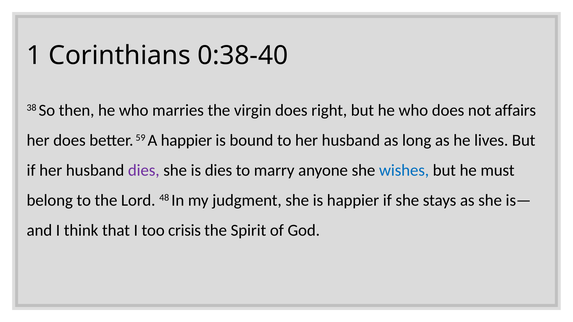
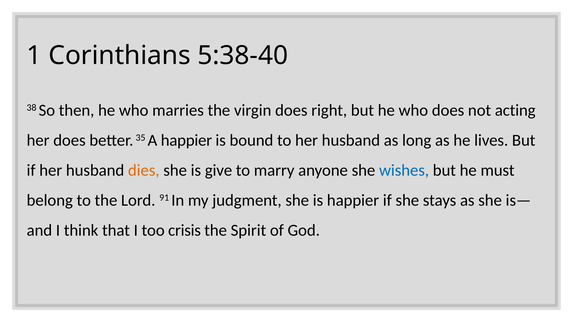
0:38-40: 0:38-40 -> 5:38-40 (243, 56)
affairs: affairs -> acting (515, 110)
59: 59 -> 35 (141, 138)
dies colour: purple -> orange (144, 170)
is dies: dies -> give (219, 170)
48: 48 -> 91 (164, 198)
